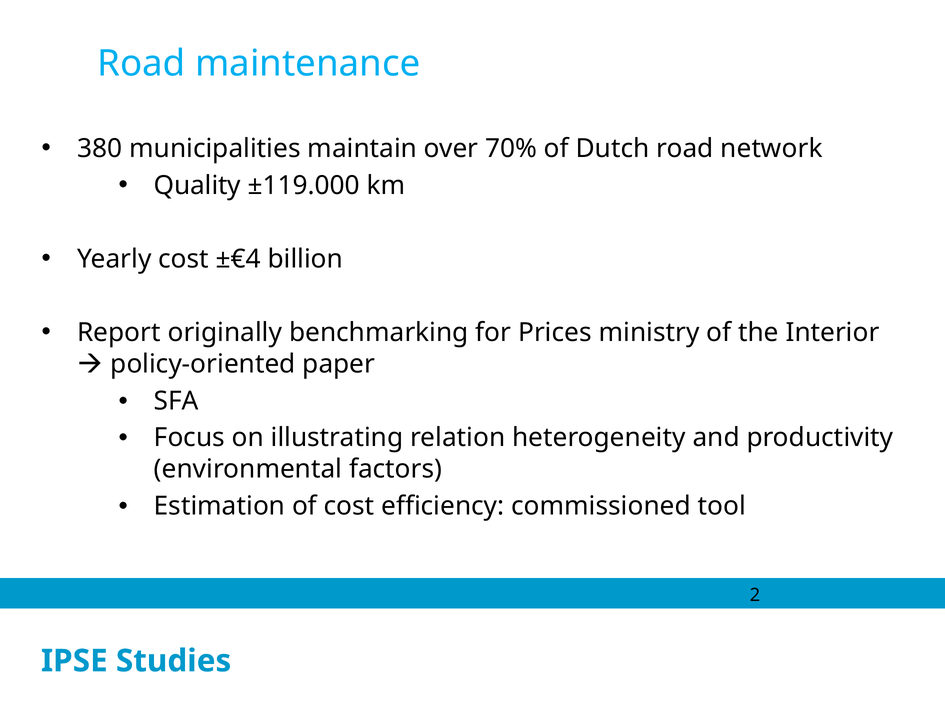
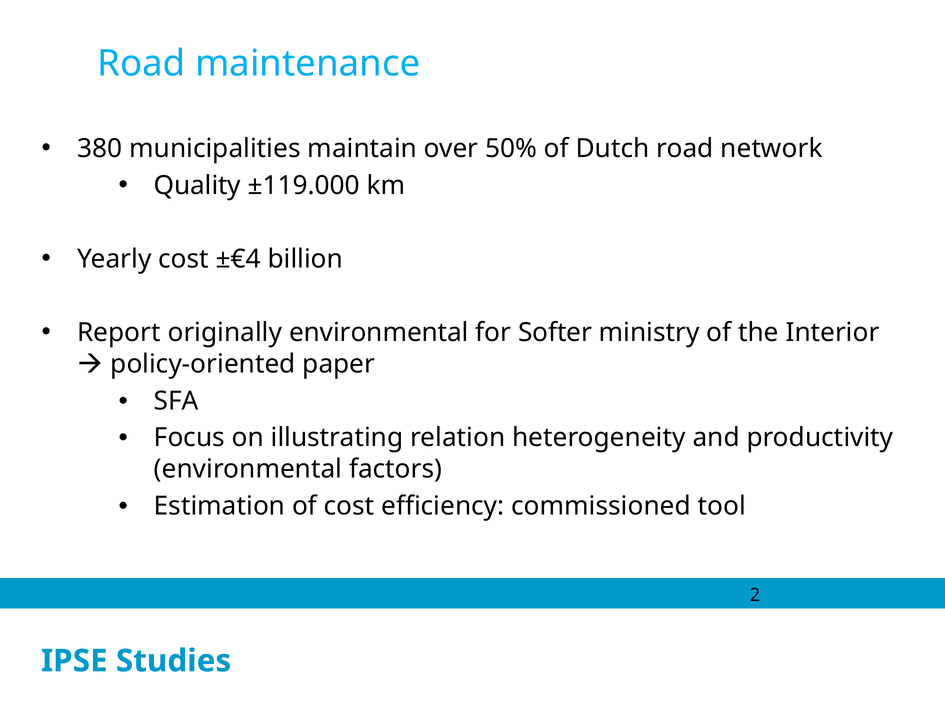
70%: 70% -> 50% (511, 149)
originally benchmarking: benchmarking -> environmental (379, 332)
Prices: Prices -> Softer (555, 332)
